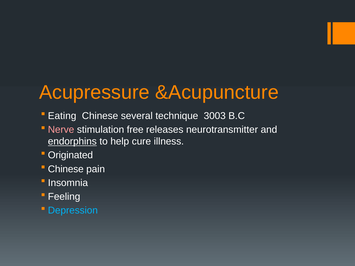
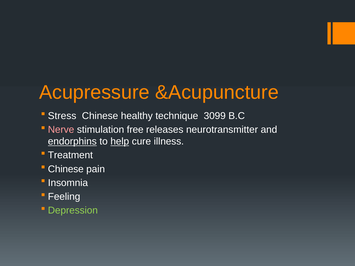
Eating: Eating -> Stress (62, 116)
several: several -> healthy (137, 116)
3003: 3003 -> 3099 (215, 116)
help underline: none -> present (120, 142)
Originated: Originated -> Treatment (70, 155)
Depression colour: light blue -> light green (73, 211)
